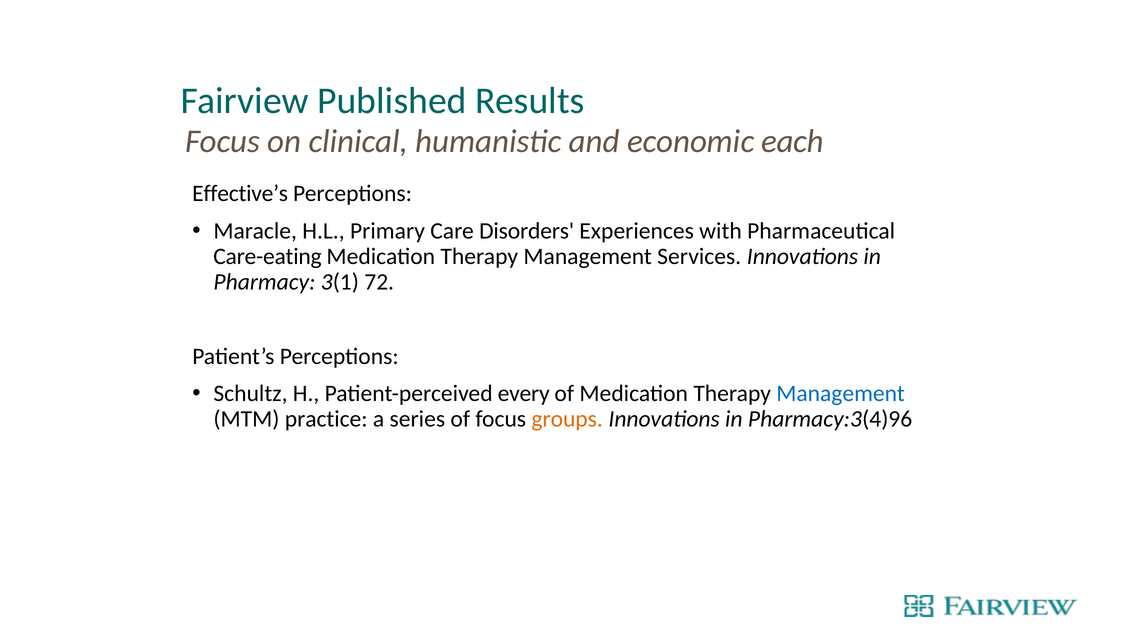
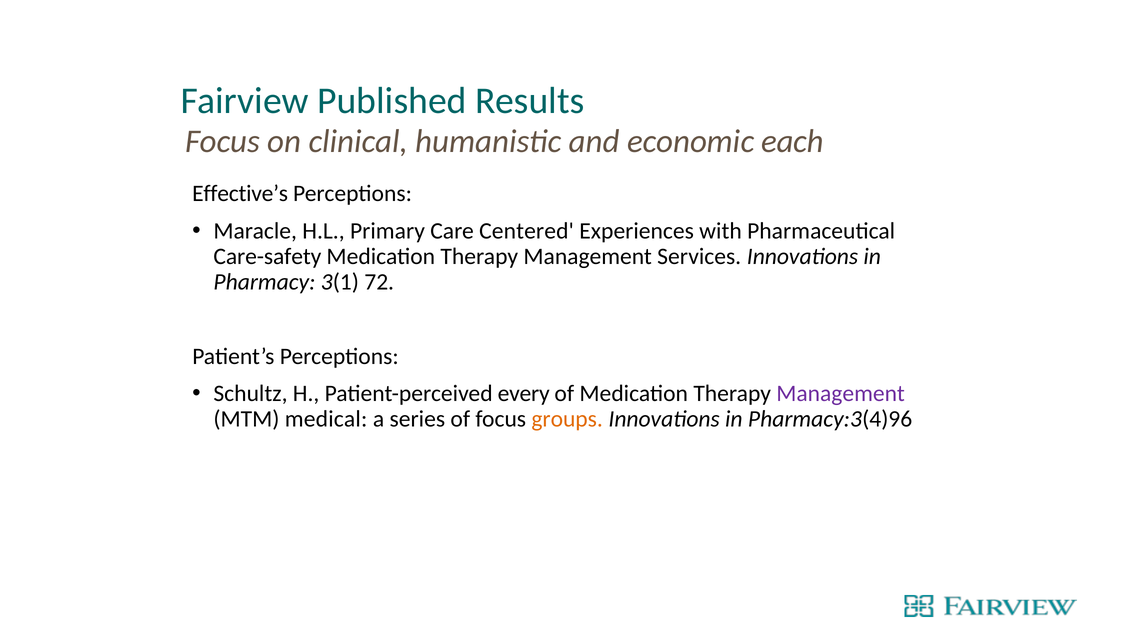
Disorders: Disorders -> Centered (526, 231)
Care-eating: Care-eating -> Care-safety (267, 256)
Management colour: blue -> purple (841, 394)
practice: practice -> medical (326, 419)
